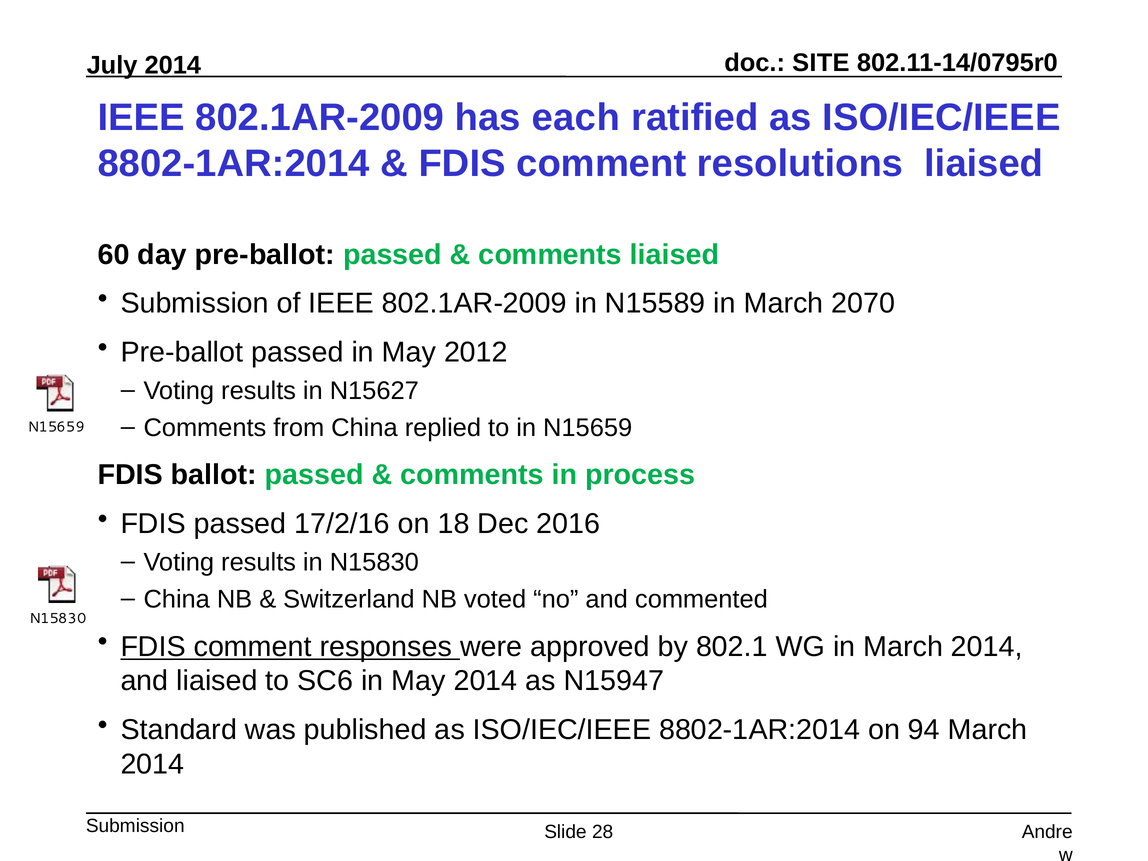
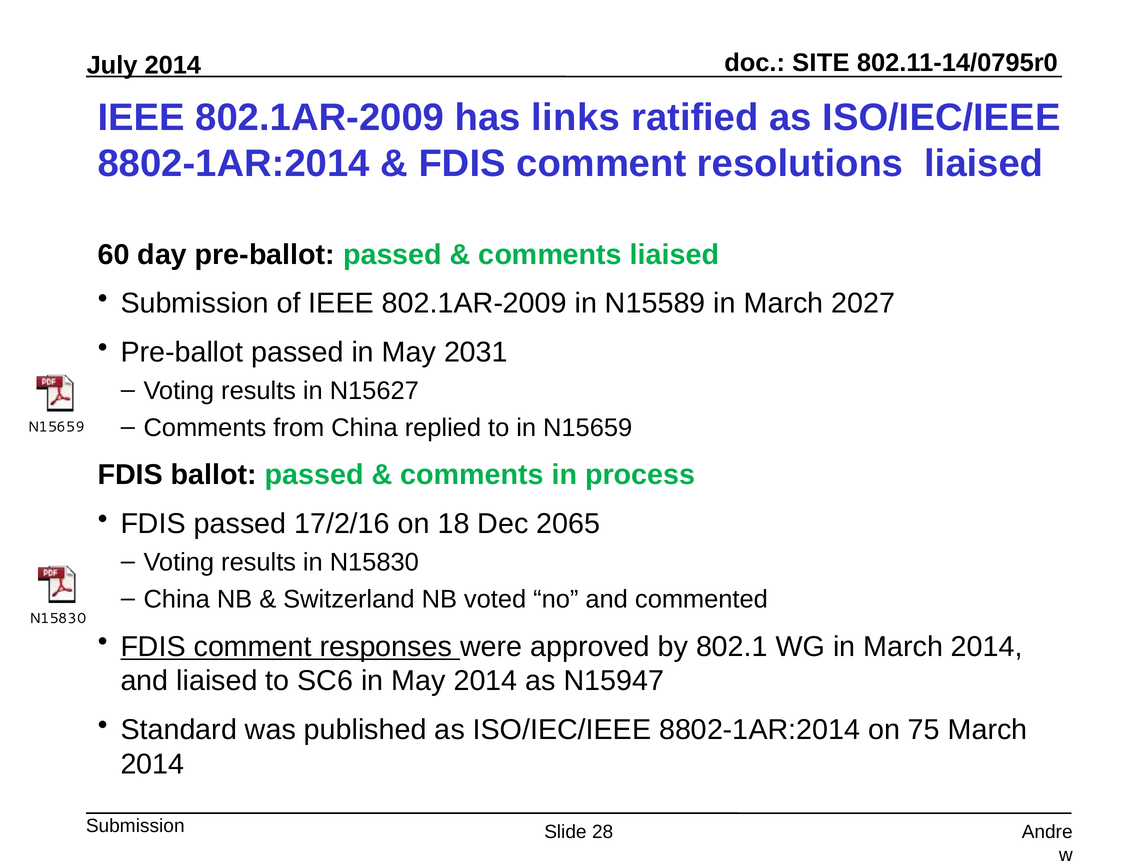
each: each -> links (576, 118)
2070: 2070 -> 2027 (863, 303)
2012: 2012 -> 2031 (476, 352)
2016: 2016 -> 2065 (568, 524)
94: 94 -> 75 (924, 730)
